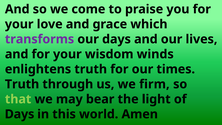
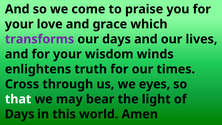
Truth: Truth -> Cross (22, 84)
firm: firm -> eyes (155, 84)
that colour: light green -> white (18, 99)
